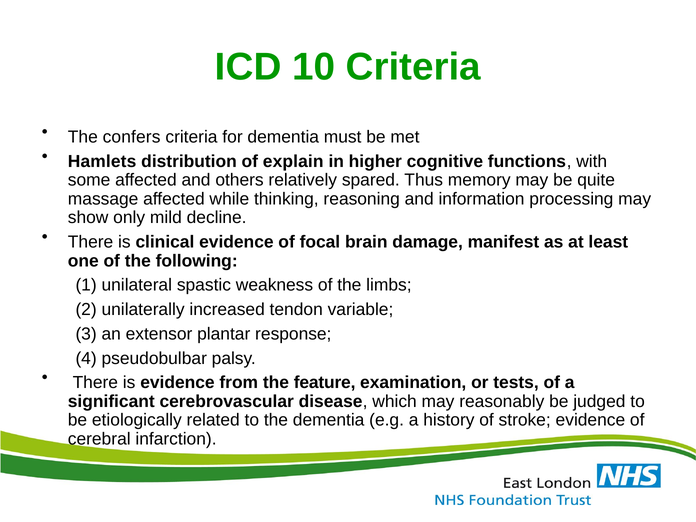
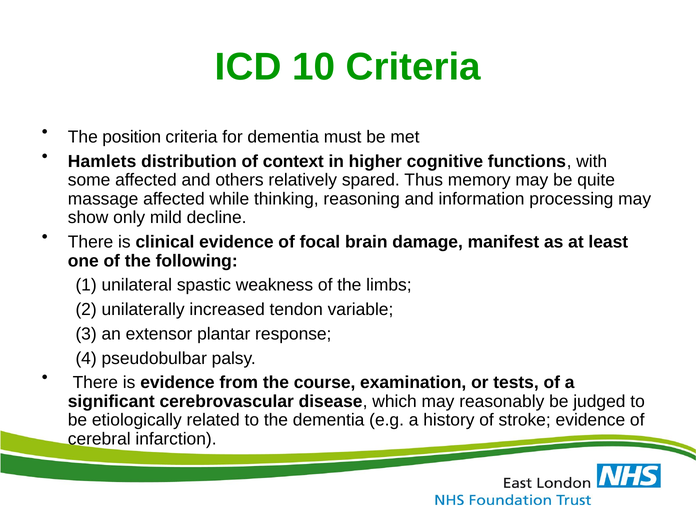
confers: confers -> position (132, 137)
explain: explain -> context (293, 161)
feature: feature -> course (325, 383)
